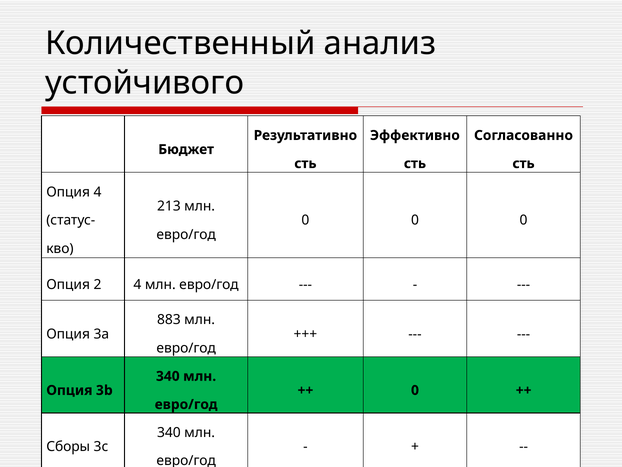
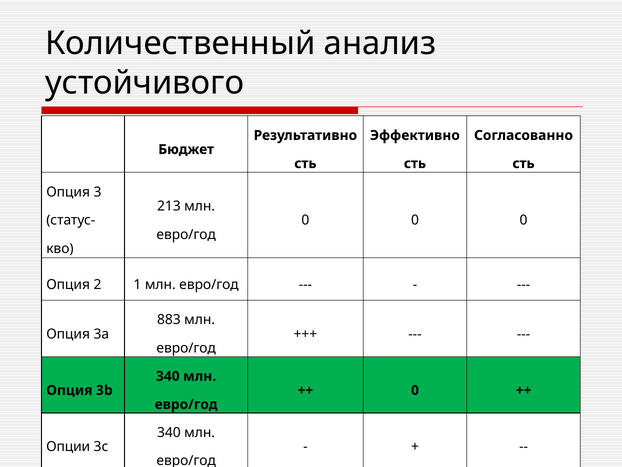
Опция 4: 4 -> 3 (98, 192)
2 4: 4 -> 1 (137, 284)
Сборы: Сборы -> Опции (68, 446)
